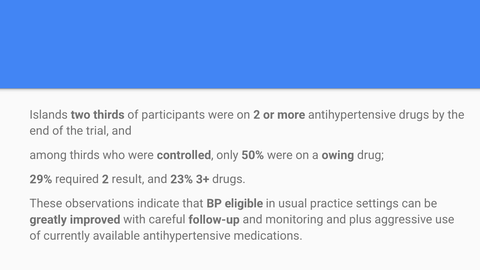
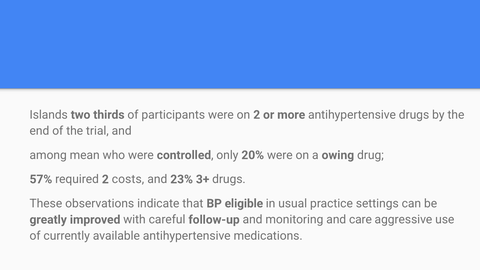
among thirds: thirds -> mean (85, 155)
50%: 50% -> 20% (253, 155)
29%: 29% -> 57% (41, 179)
result: result -> costs (128, 179)
plus: plus -> care (360, 220)
